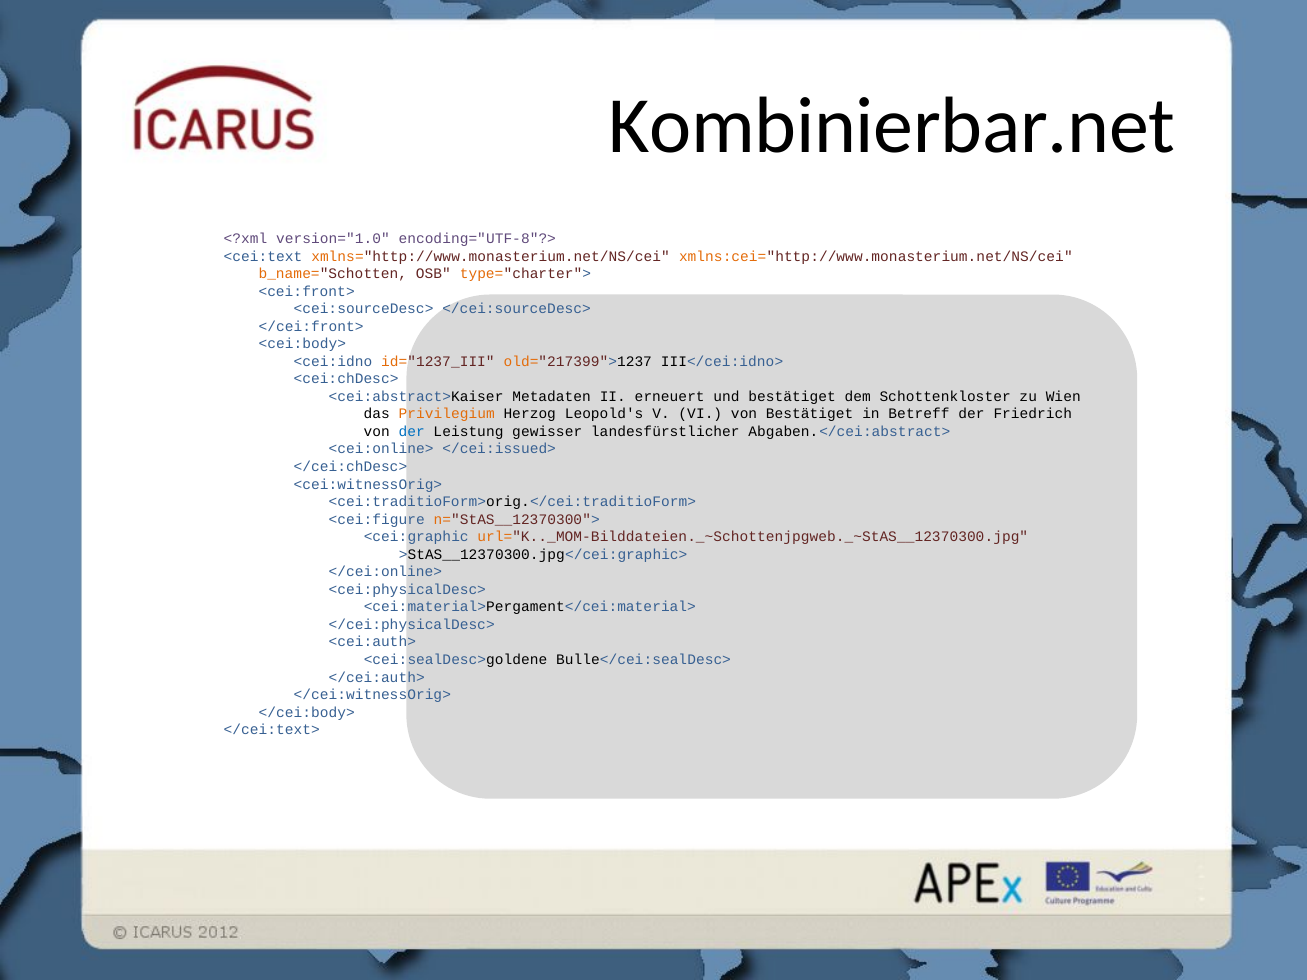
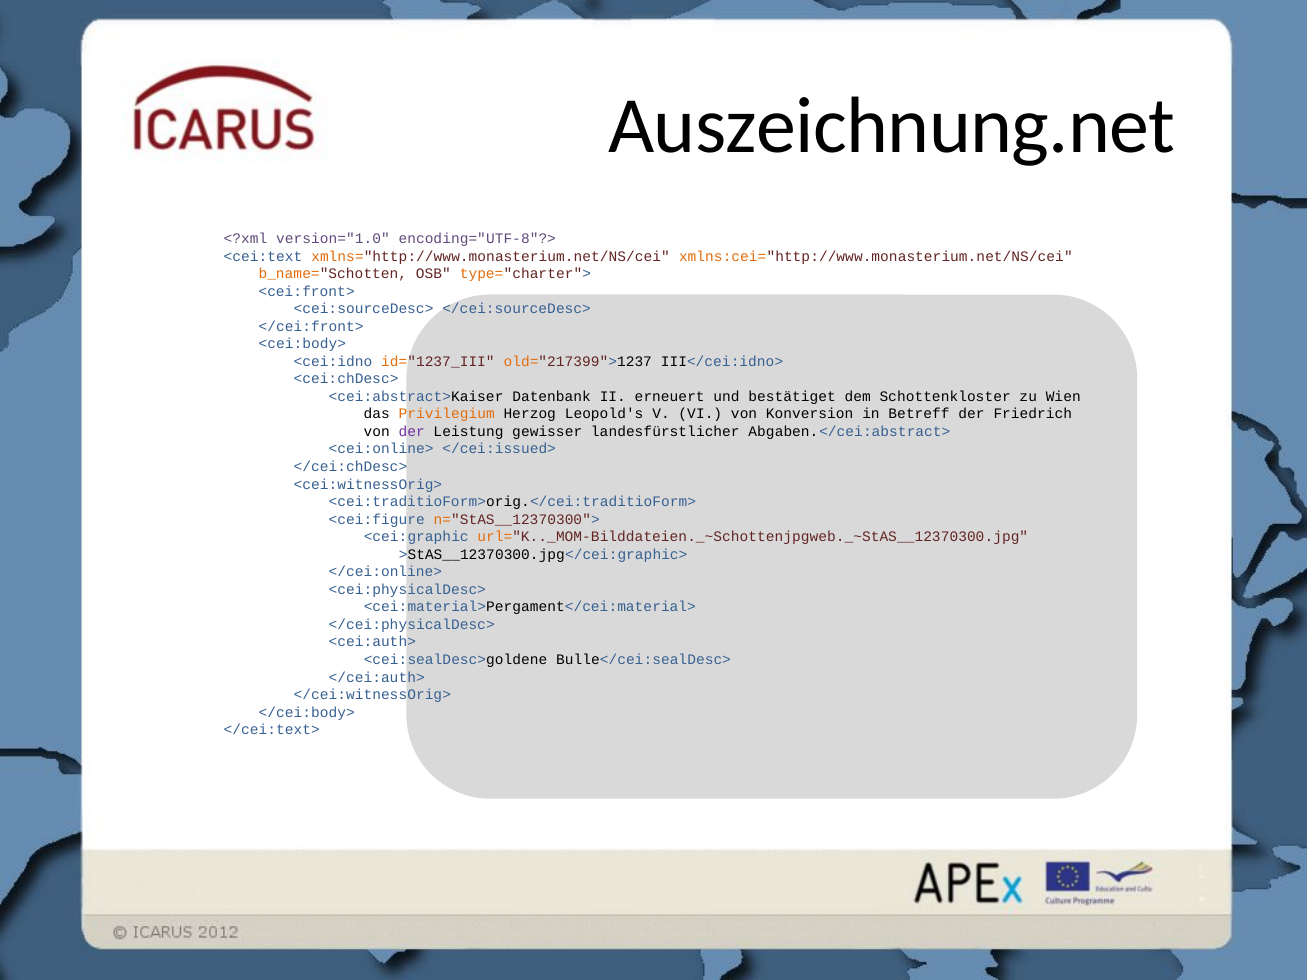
Kombinierbar.net: Kombinierbar.net -> Auszeichnung.net (892, 127)
Metadaten: Metadaten -> Datenbank (552, 397)
von Bestätiget: Bestätiget -> Konversion (810, 414)
der colour: blue -> purple (412, 432)
